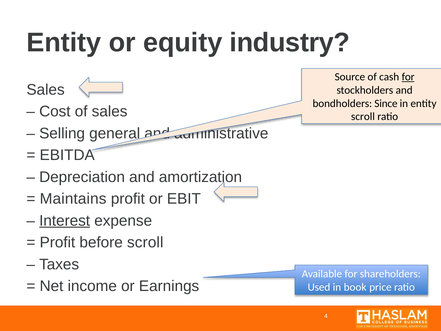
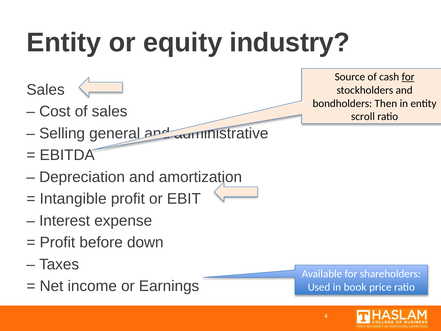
Since: Since -> Then (386, 103)
Maintains: Maintains -> Intangible (73, 199)
Interest underline: present -> none (65, 220)
before scroll: scroll -> down (145, 242)
